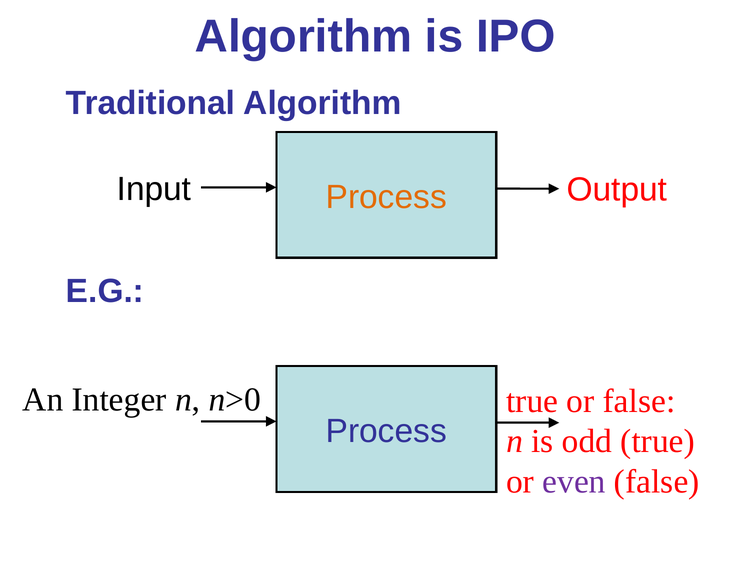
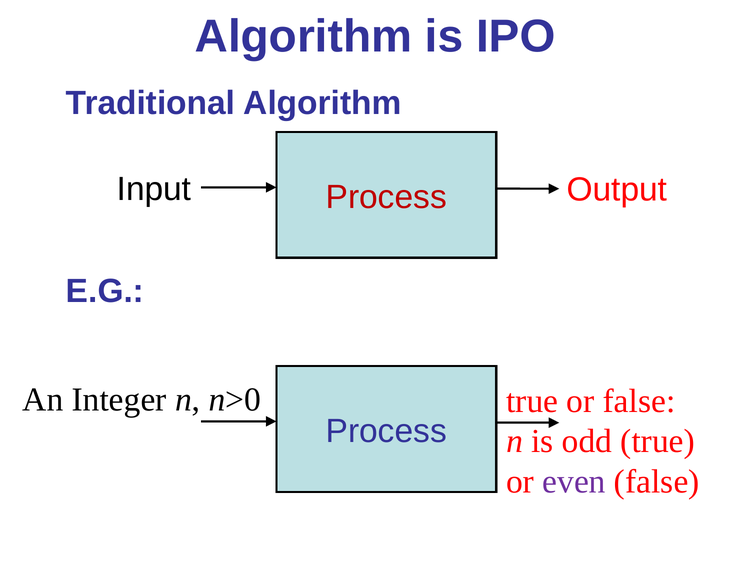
Process colour: orange -> red (386, 197)
